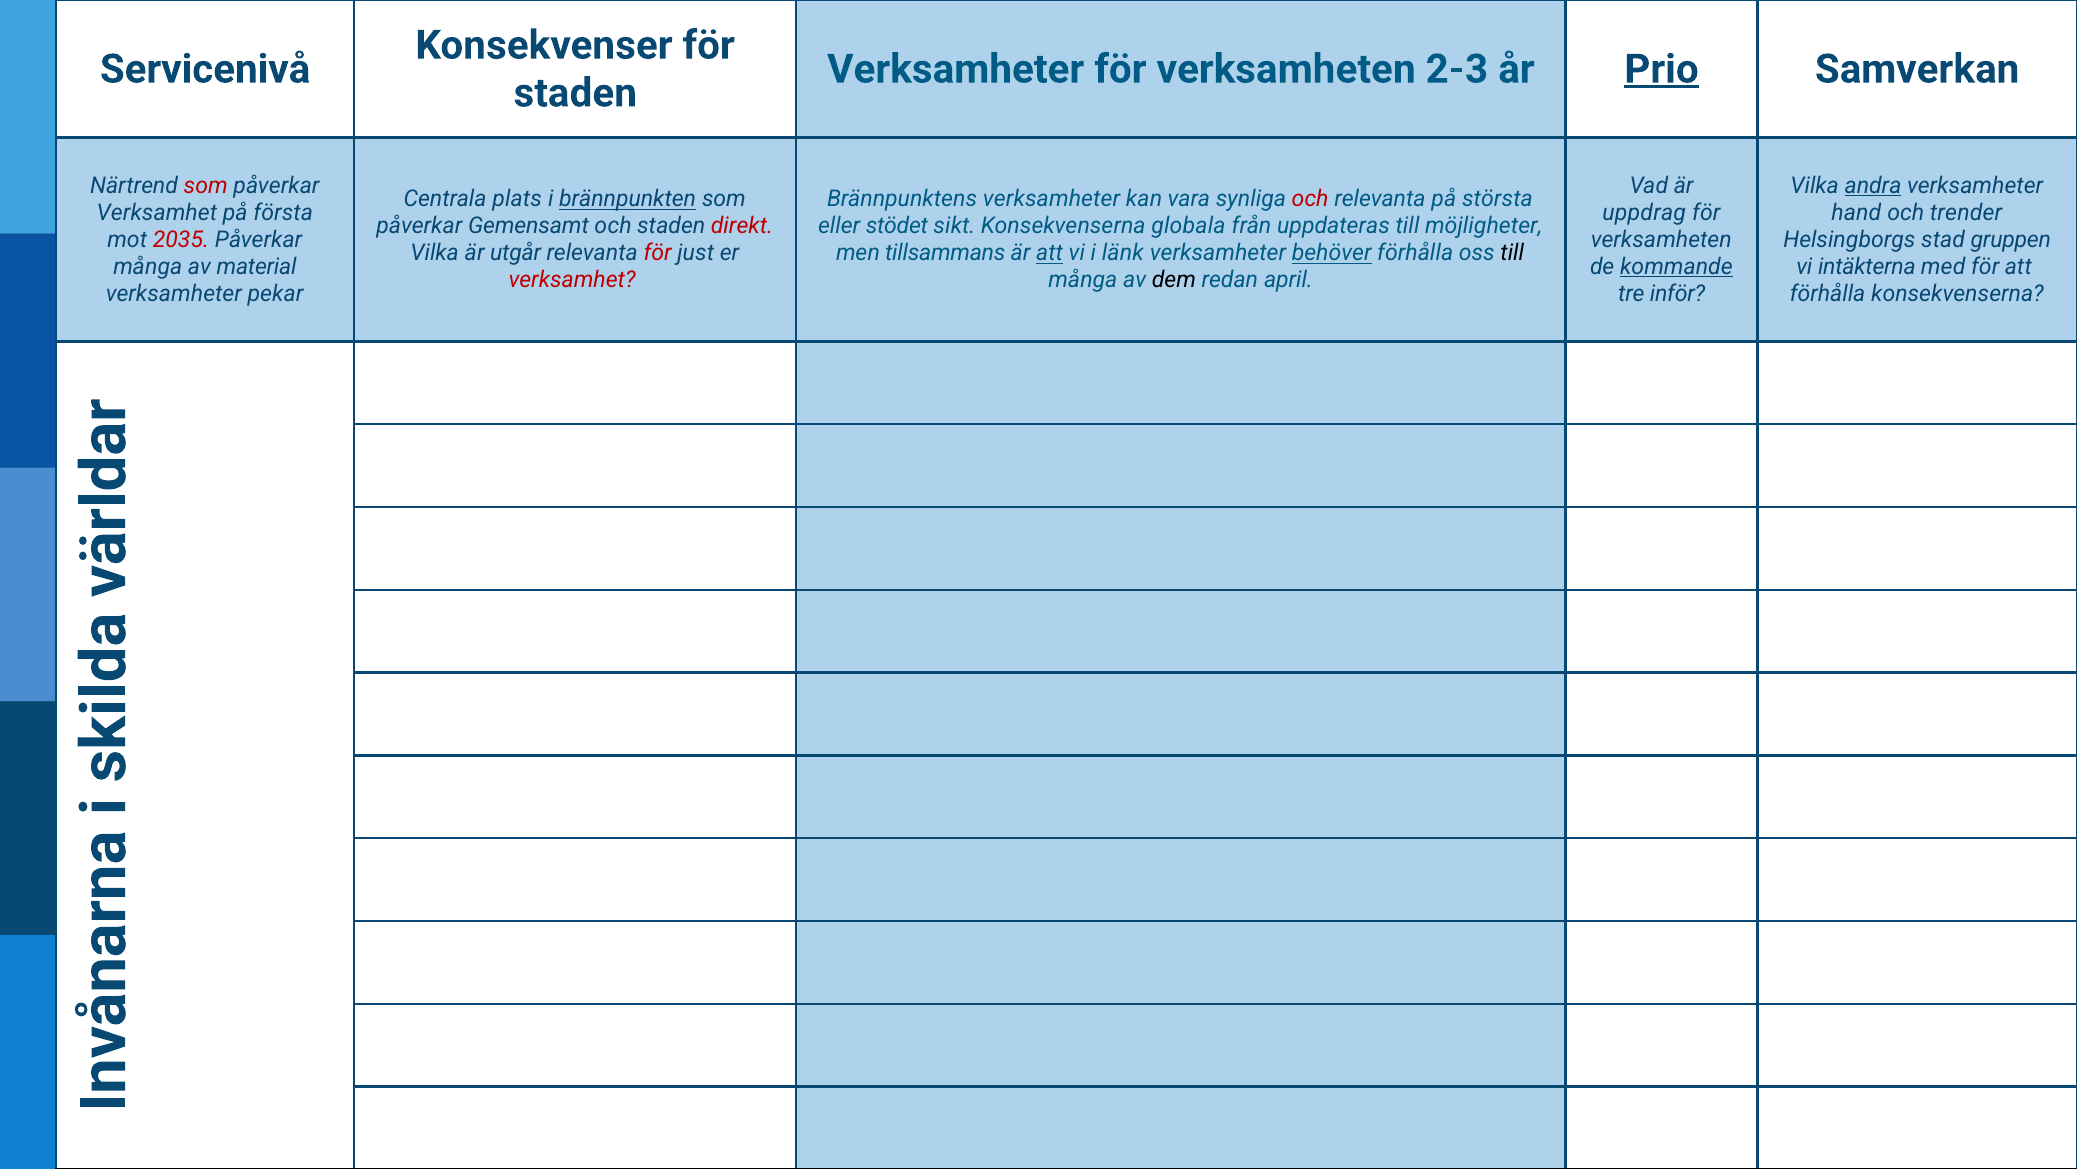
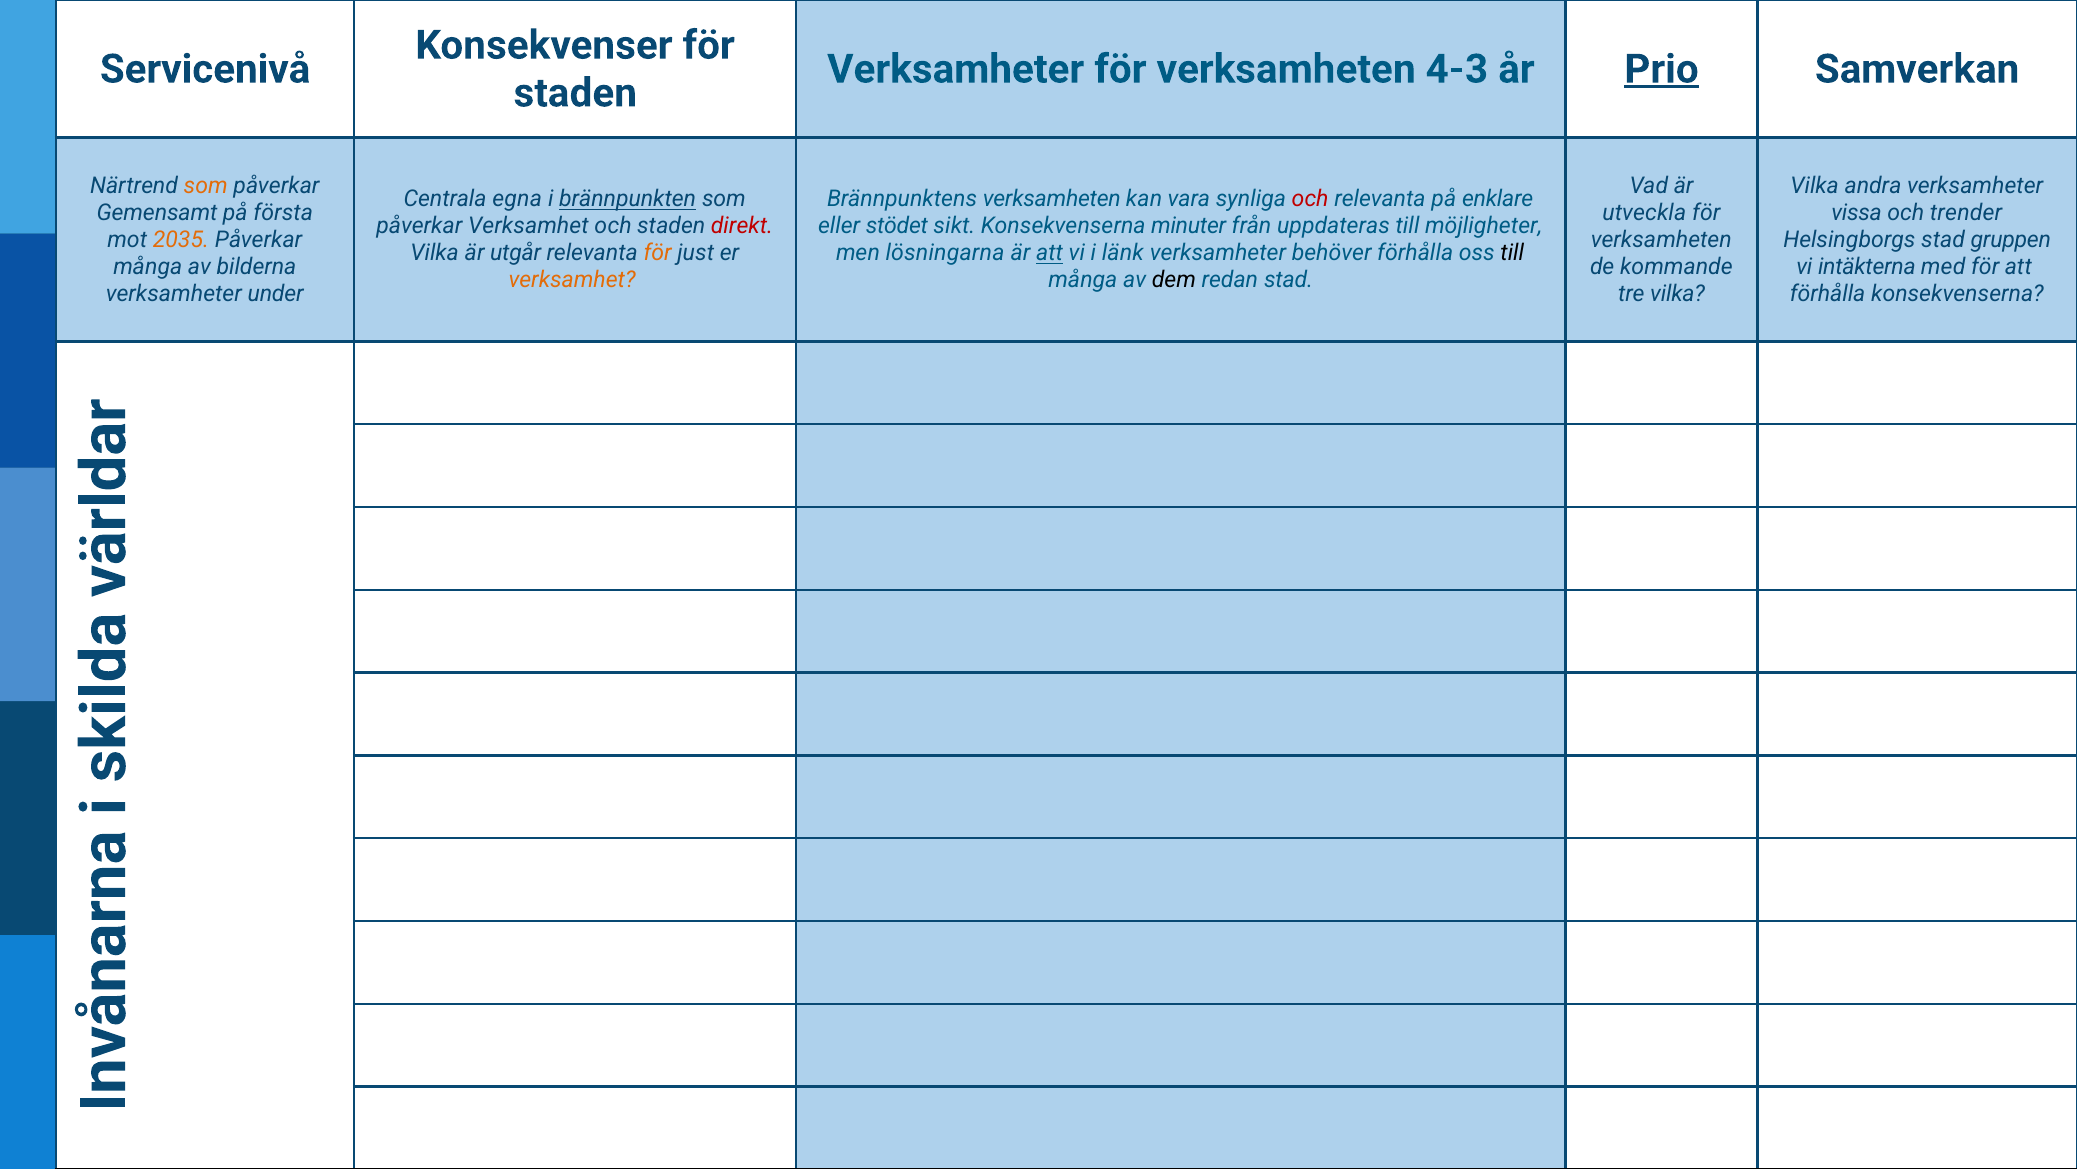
2-3: 2-3 -> 4-3 (1457, 69)
som colour: red -> orange (206, 186)
andra underline: present -> none (1873, 186)
plats: plats -> egna (517, 199)
Brännpunktens verksamheter: verksamheter -> verksamheten (1052, 199)
största: största -> enklare (1498, 199)
Verksamhet: Verksamhet -> Gemensamt (157, 213)
uppdrag: uppdrag -> utveckla (1644, 213)
hand: hand -> vissa (1857, 213)
påverkar Gemensamt: Gemensamt -> Verksamhet (528, 226)
globala: globala -> minuter (1189, 226)
2035 colour: red -> orange (181, 240)
för colour: red -> orange (658, 253)
tillsammans: tillsammans -> lösningarna (945, 253)
behöver underline: present -> none (1332, 253)
material: material -> bilderna (256, 267)
kommande underline: present -> none (1676, 267)
verksamhet colour: red -> orange (572, 280)
redan april: april -> stad (1288, 280)
pekar: pekar -> under (276, 294)
tre inför: inför -> vilka (1678, 294)
